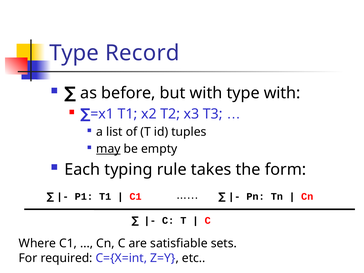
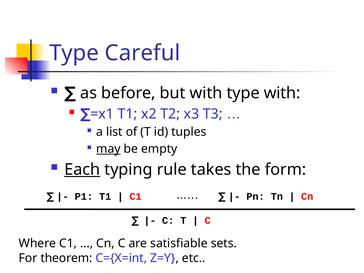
Record: Record -> Careful (143, 53)
Each underline: none -> present (82, 169)
required: required -> theorem (66, 258)
